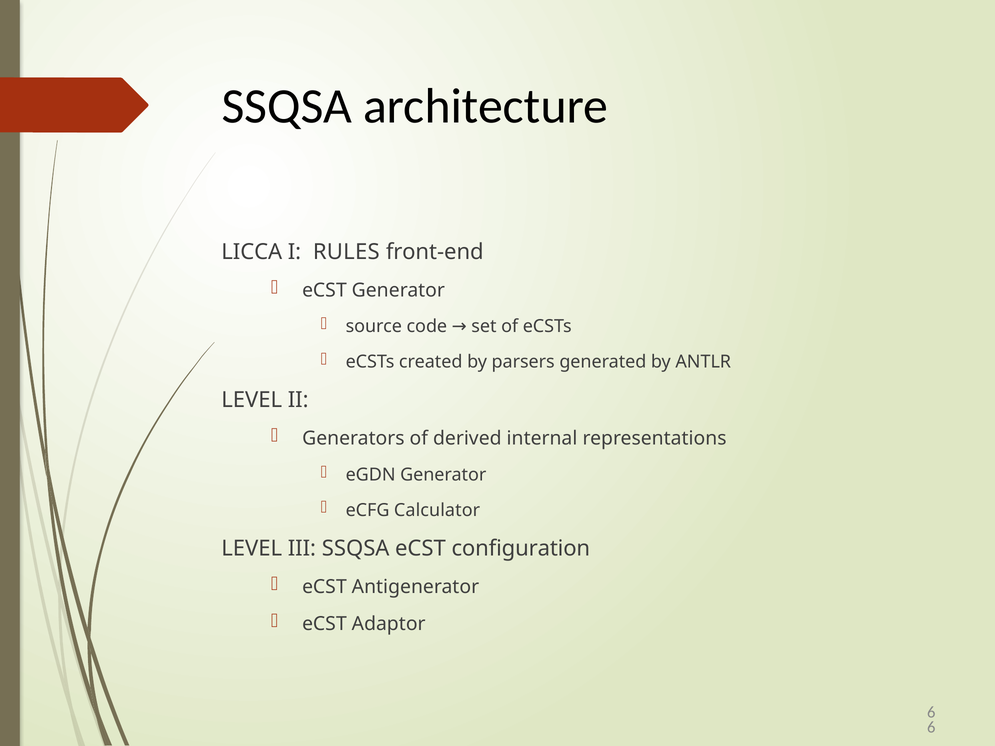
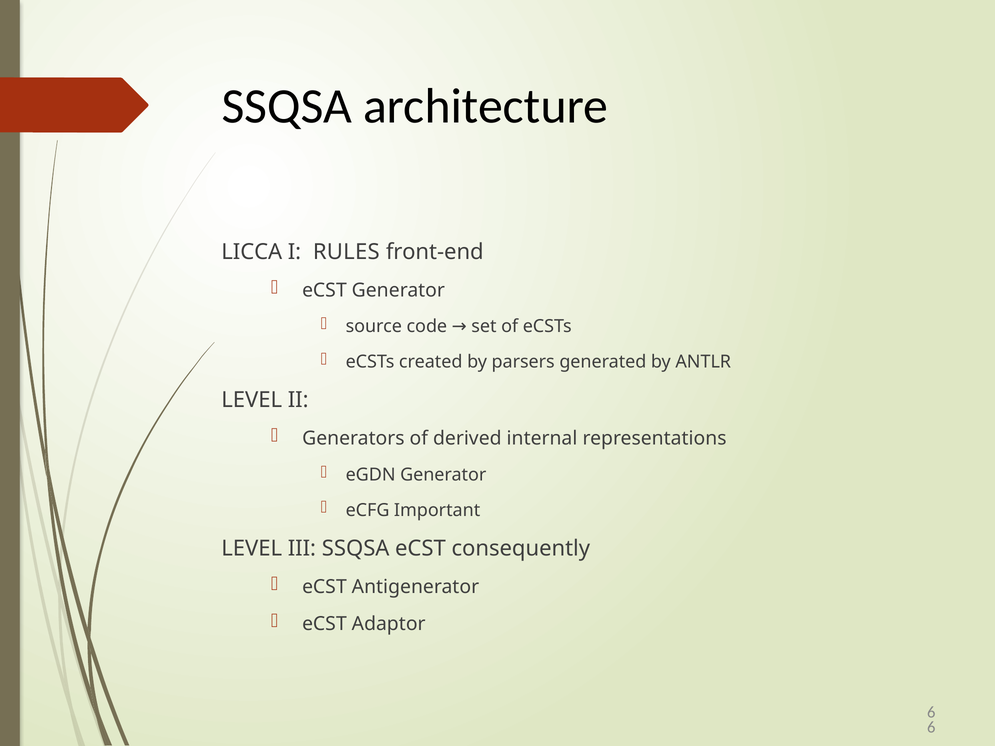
Calculator: Calculator -> Important (437, 510)
configuration: configuration -> consequently (521, 548)
